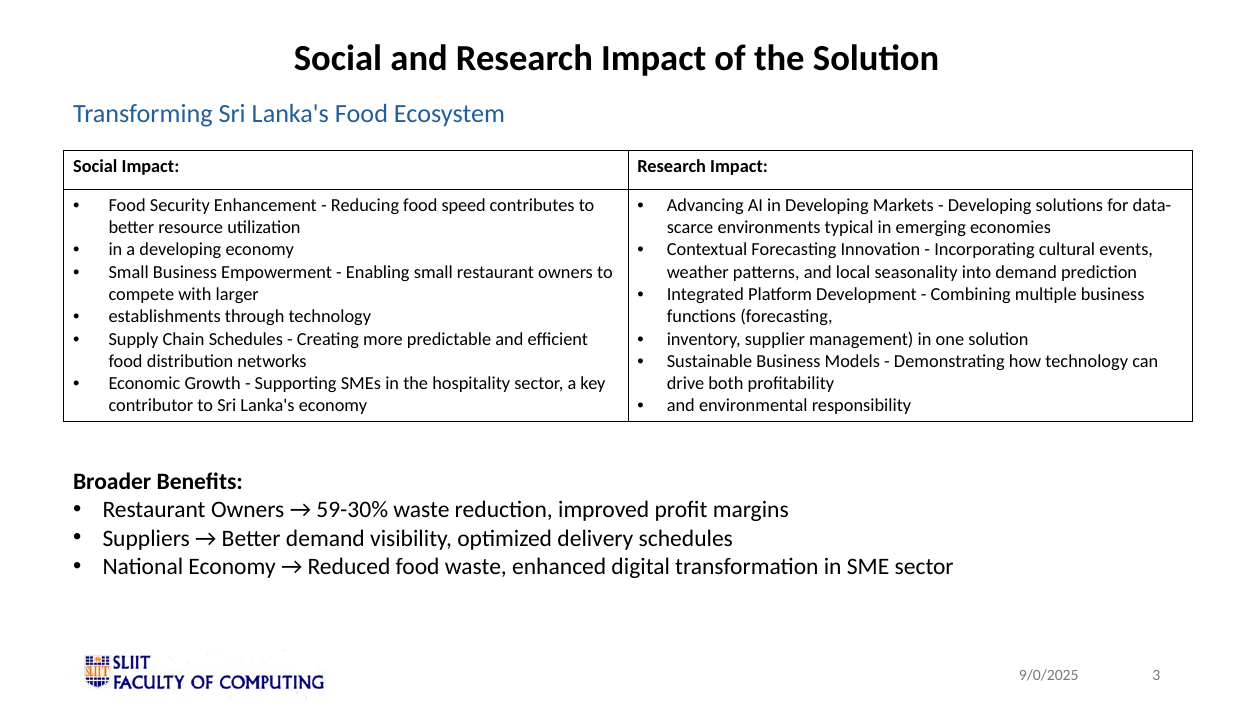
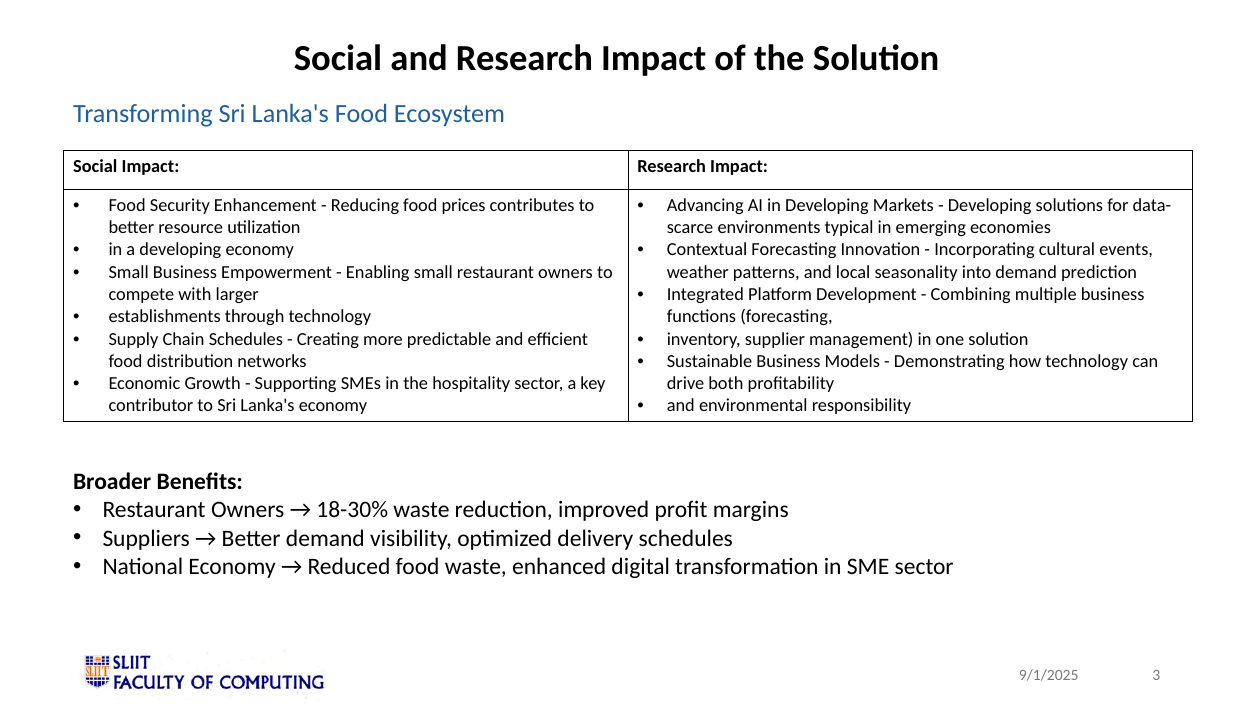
speed: speed -> prices (464, 205)
59-30%: 59-30% -> 18-30% (352, 510)
9/0/2025: 9/0/2025 -> 9/1/2025 (1049, 675)
